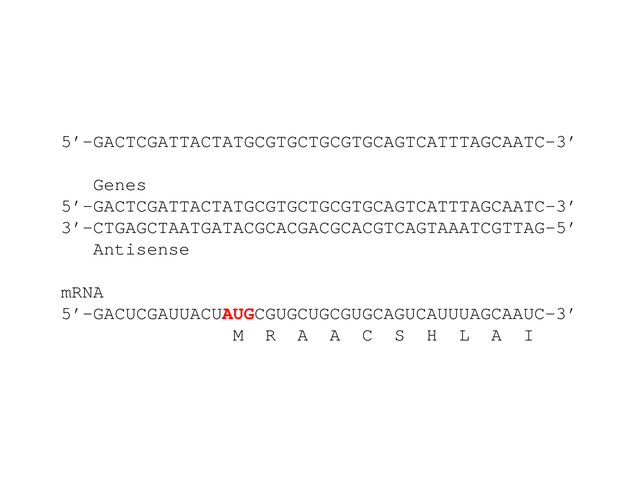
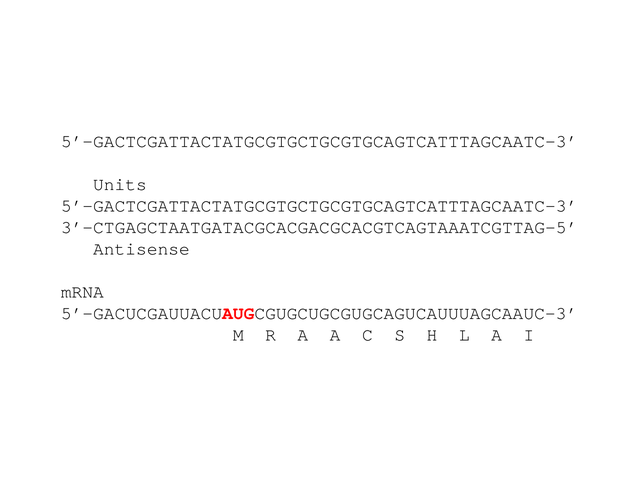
Genes: Genes -> Units (120, 184)
